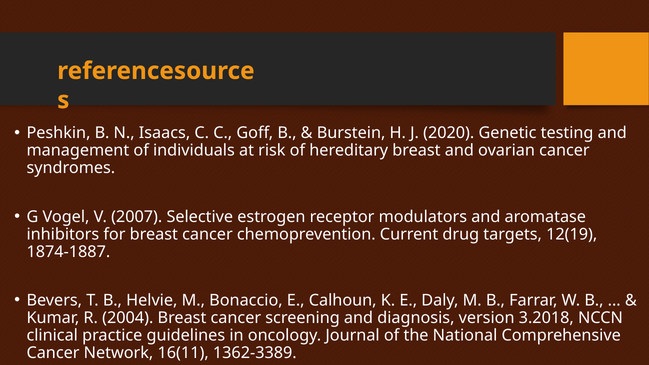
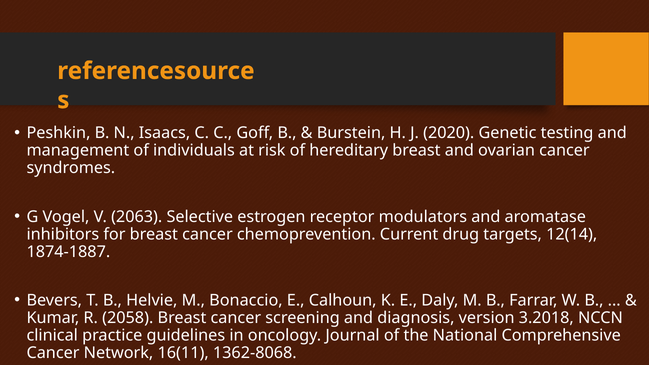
2007: 2007 -> 2063 (137, 217)
12(19: 12(19 -> 12(14 (572, 234)
2004: 2004 -> 2058 (128, 318)
1362-3389: 1362-3389 -> 1362-8068 (255, 353)
